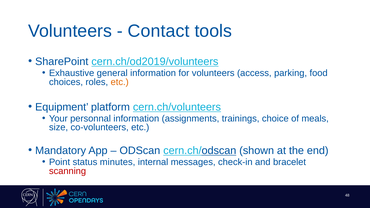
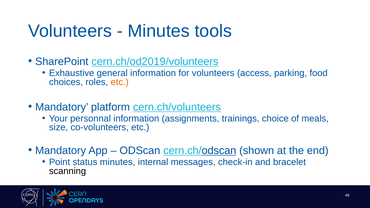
Contact: Contact -> Minutes (159, 31)
Equipment: Equipment -> Mandatory (62, 107)
scanning colour: red -> black (68, 171)
